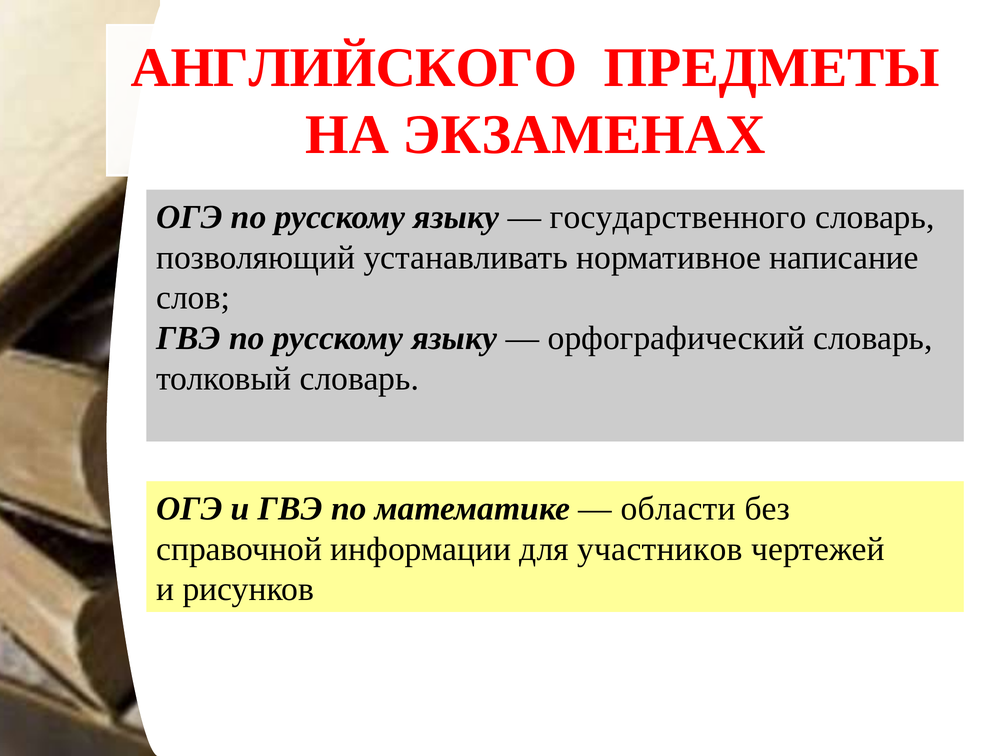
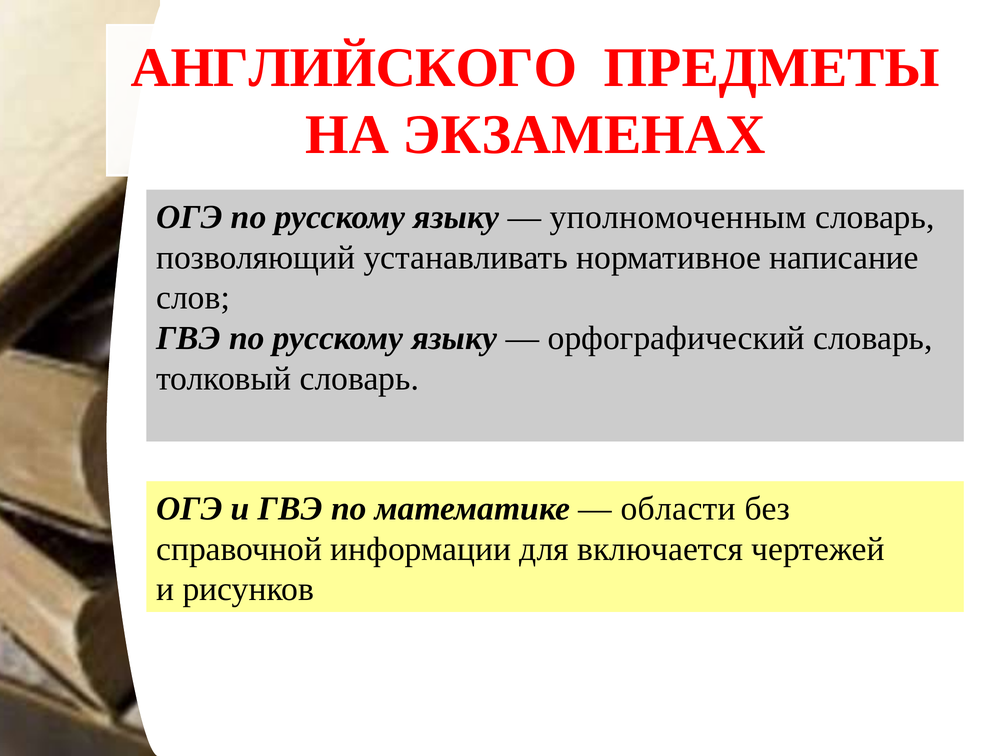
государственного: государственного -> уполномоченным (678, 217)
участников: участников -> включается (660, 549)
